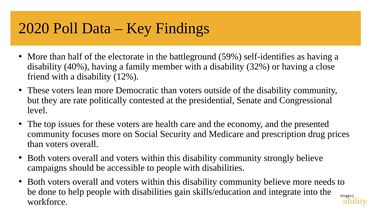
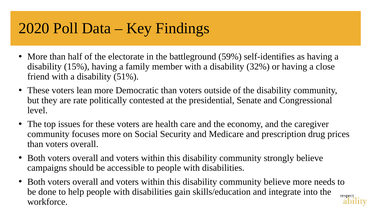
40%: 40% -> 15% (77, 67)
12%: 12% -> 51% (126, 77)
presented: presented -> caregiver (312, 124)
